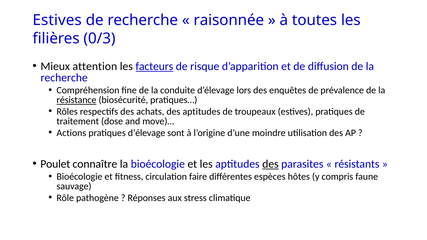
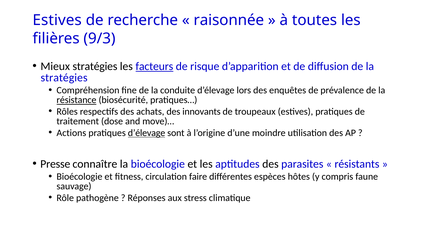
0/3: 0/3 -> 9/3 (99, 39)
Mieux attention: attention -> stratégies (95, 66)
recherche: recherche -> stratégies (64, 78)
des aptitudes: aptitudes -> innovants (202, 112)
d’élevage underline: none -> present (147, 133)
Poulet: Poulet -> Presse (55, 164)
des underline: present -> none (270, 164)
